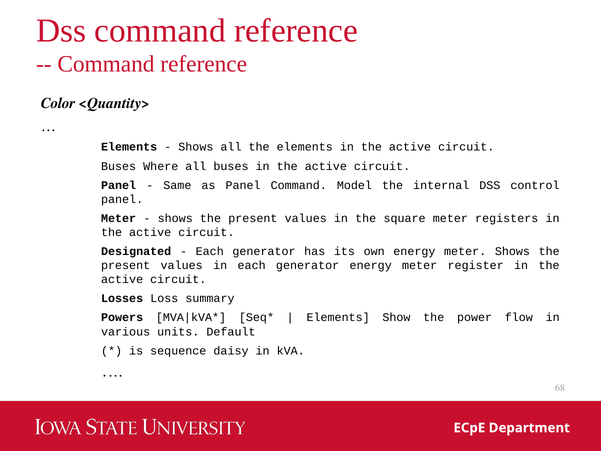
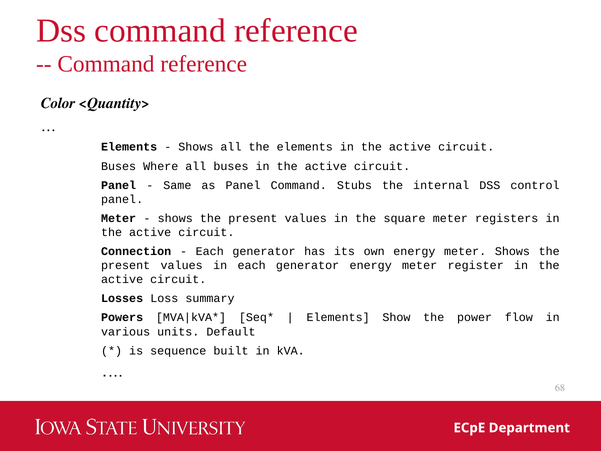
Model: Model -> Stubs (354, 185)
Designated: Designated -> Connection (136, 251)
daisy: daisy -> built (231, 351)
